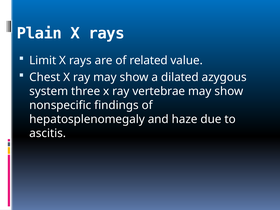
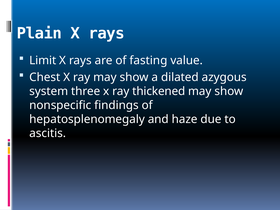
related: related -> fasting (148, 61)
vertebrae: vertebrae -> thickened (159, 91)
